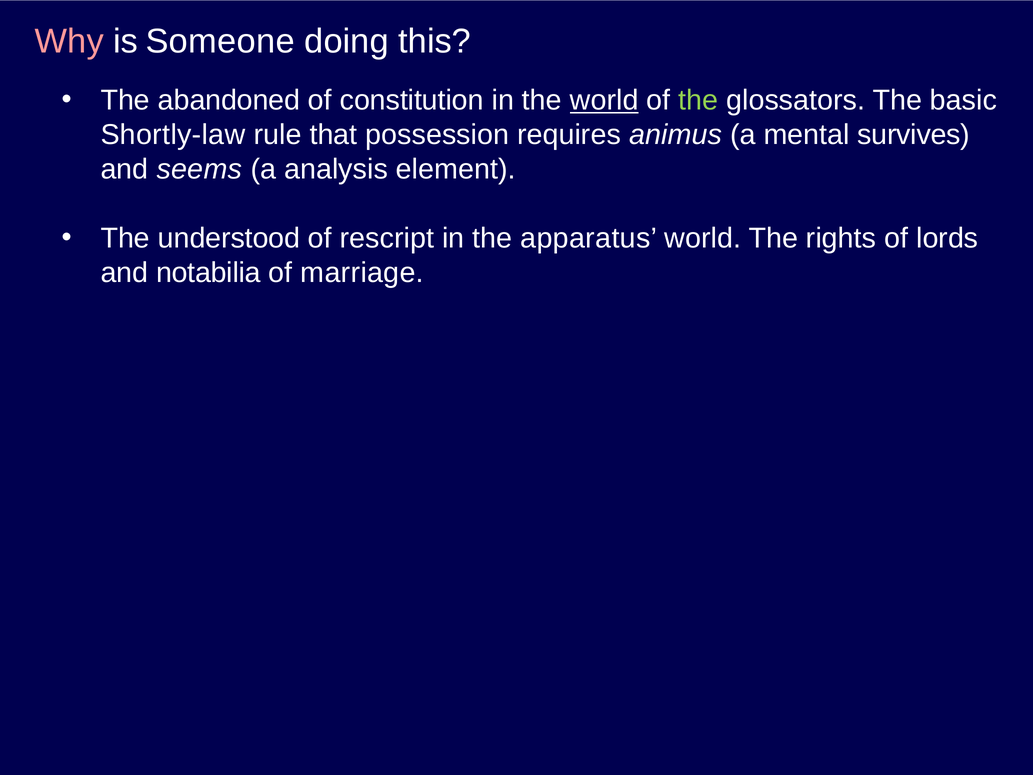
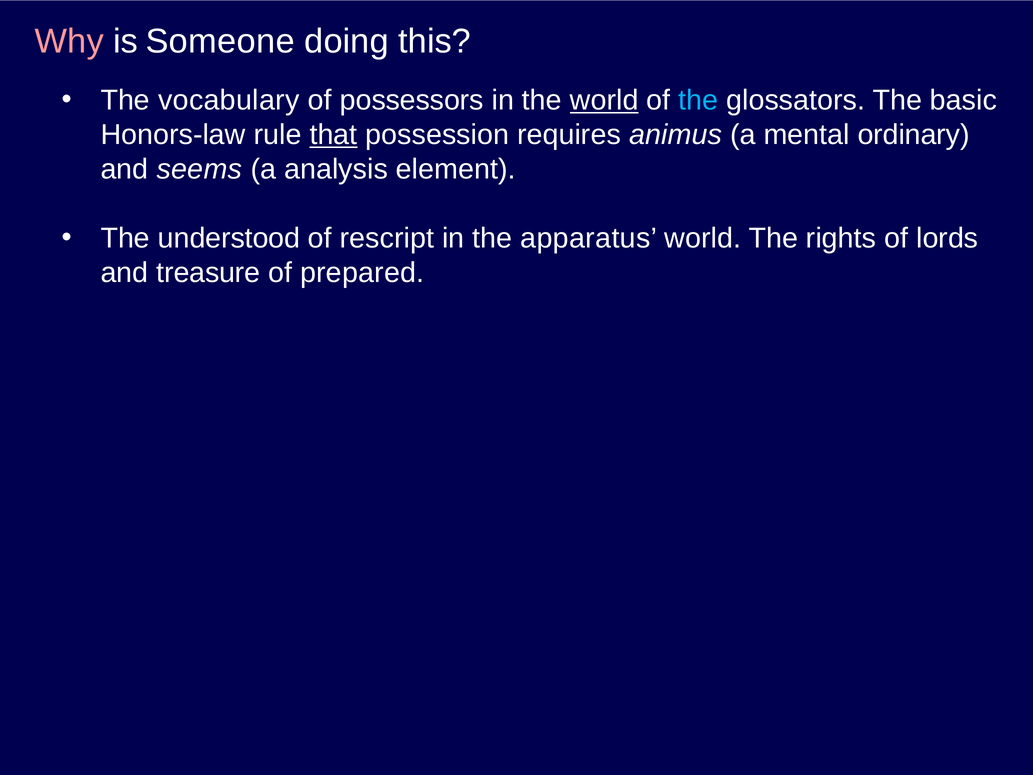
abandoned: abandoned -> vocabulary (229, 100)
constitution: constitution -> possessors (412, 100)
the colour: light green -> light blue (698, 100)
Shortly-law: Shortly-law -> Honors-law (173, 135)
that underline: none -> present (333, 135)
survives: survives -> ordinary (914, 135)
notabilia: notabilia -> treasure (208, 273)
marriage: marriage -> prepared (362, 273)
